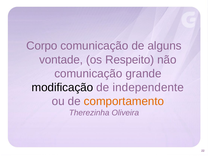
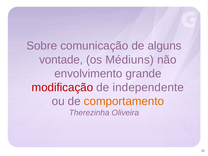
Corpo: Corpo -> Sobre (42, 46)
Respeito: Respeito -> Médiuns (130, 60)
comunicação: comunicação -> envolvimento (88, 74)
modificação colour: black -> red (62, 87)
